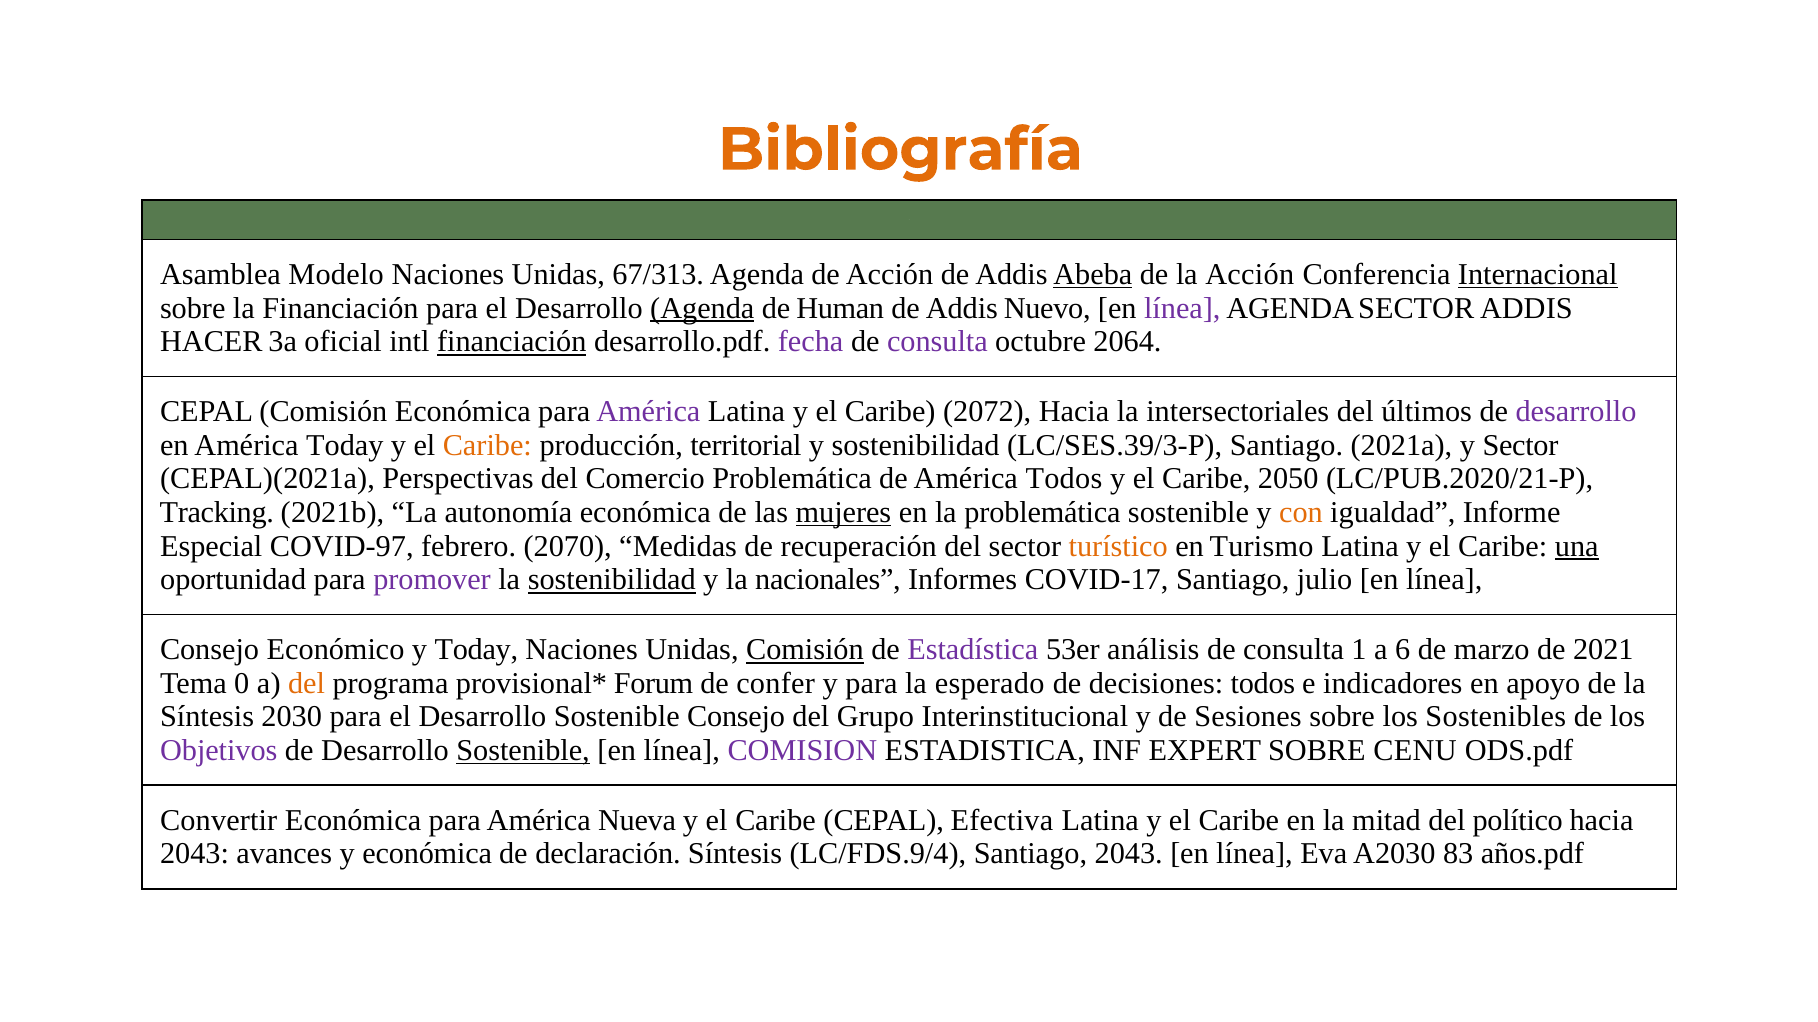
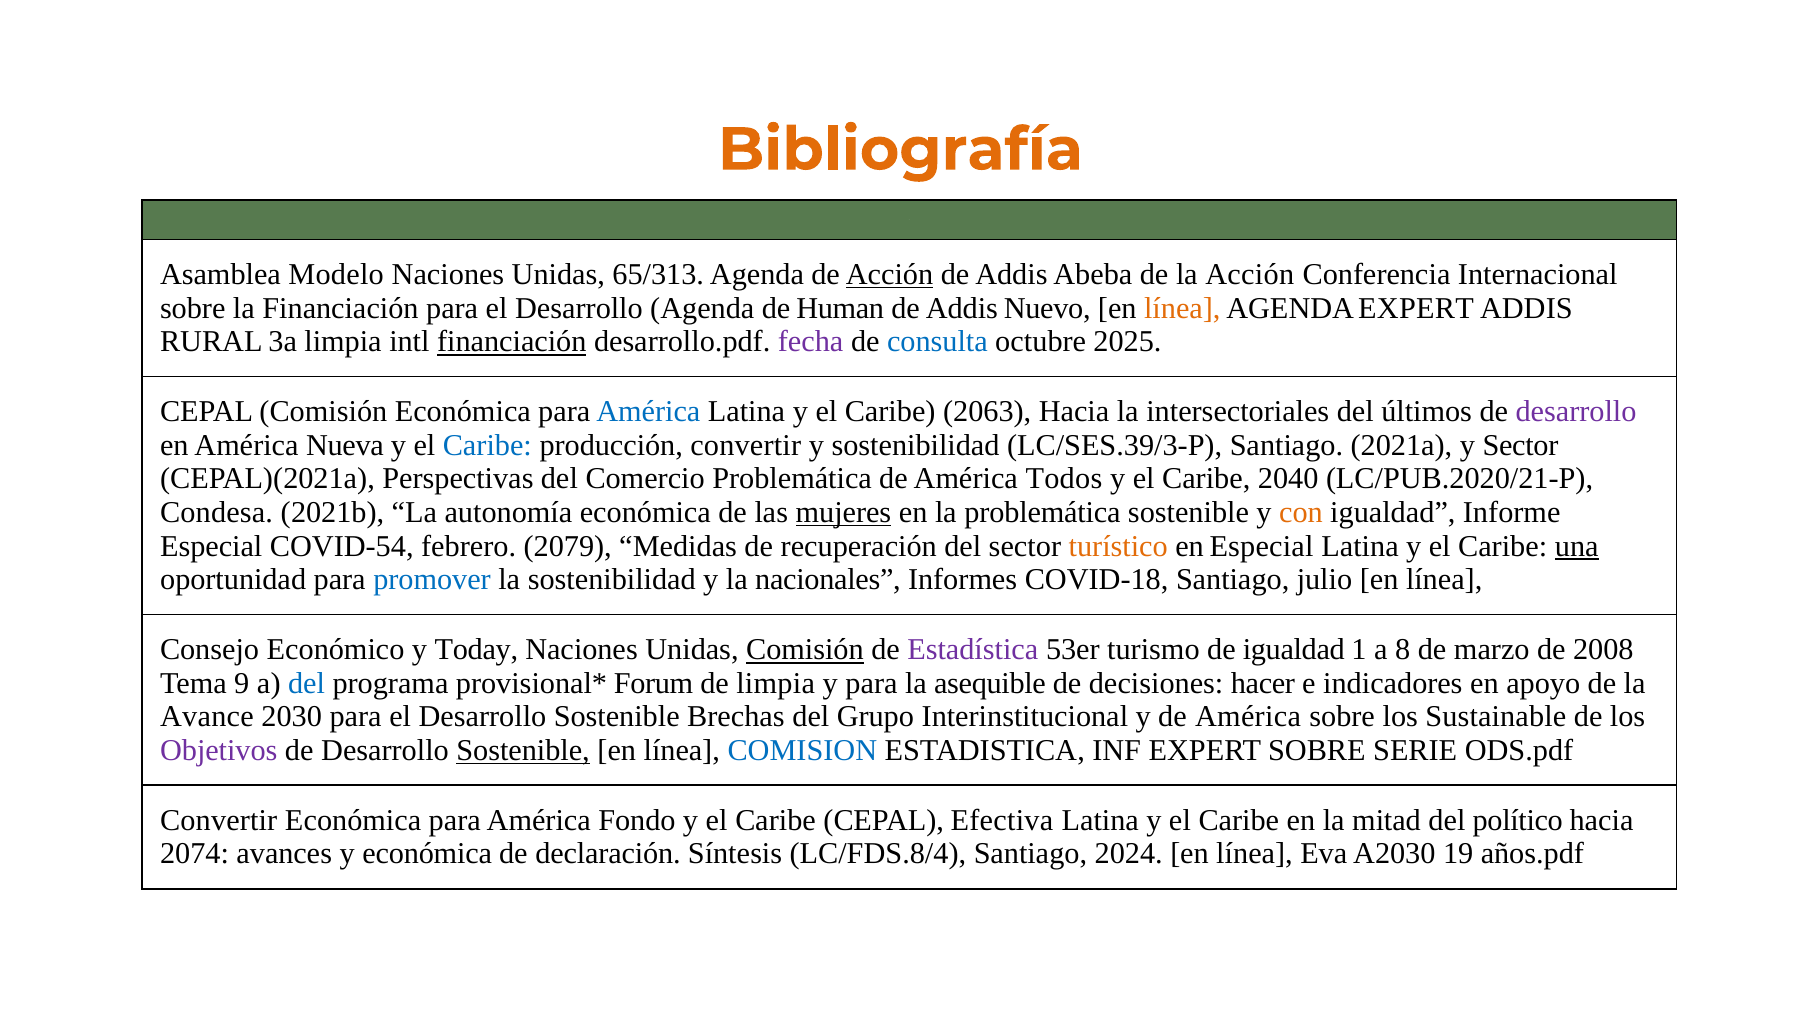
67/313: 67/313 -> 65/313 (658, 275)
Acción underline: none -> present (890, 275)
Abeba underline: present -> none (1093, 275)
Internacional underline: present -> none (1538, 275)
Agenda underline: present -> none (702, 308)
línea colour: purple -> orange (1182, 308)
AGENDA SECTOR: SECTOR -> EXPERT (1416, 308)
HACER: HACER -> RURAL (211, 342)
3a oficial: oficial -> limpia (343, 342)
consulta colour: purple -> blue (937, 342)
2064: 2064 -> 2025 (1128, 342)
América colour: purple -> blue (648, 412)
2072: 2072 -> 2063 (987, 412)
América Today: Today -> Nueva (345, 446)
Caribe colour: orange -> blue (487, 446)
producción territorial: territorial -> convertir (746, 446)
2050: 2050 -> 2040 (1288, 479)
Tracking: Tracking -> Condesa (217, 513)
COVID-97: COVID-97 -> COVID-54 (342, 547)
2070: 2070 -> 2079 (568, 547)
en Turismo: Turismo -> Especial (1262, 547)
promover colour: purple -> blue (432, 580)
sostenibilidad underline: present -> none (612, 580)
COVID-17: COVID-17 -> COVID-18 (1097, 580)
análisis: análisis -> turismo (1153, 650)
consulta: consulta -> igualdad (1294, 650)
6: 6 -> 8 (1403, 650)
2021: 2021 -> 2008 (1603, 650)
0: 0 -> 9 (242, 684)
del colour: orange -> blue (307, 684)
de confer: confer -> limpia (776, 684)
esperado: esperado -> asequible (990, 684)
decisiones todos: todos -> hacer (1263, 684)
Síntesis: Síntesis -> Avance (207, 717)
Sostenible Consejo: Consejo -> Brechas (736, 717)
y de Sesiones: Sesiones -> América (1248, 717)
Sostenibles: Sostenibles -> Sustainable (1496, 717)
COMISION colour: purple -> blue (802, 751)
CENU: CENU -> SERIE (1415, 751)
Nueva: Nueva -> Fondo (637, 821)
2043: 2043 -> 2074 (195, 855)
LC/FDS.9/4: LC/FDS.9/4 -> LC/FDS.8/4 (878, 855)
Santiago 2043: 2043 -> 2024 (1129, 855)
83: 83 -> 19 (1458, 855)
